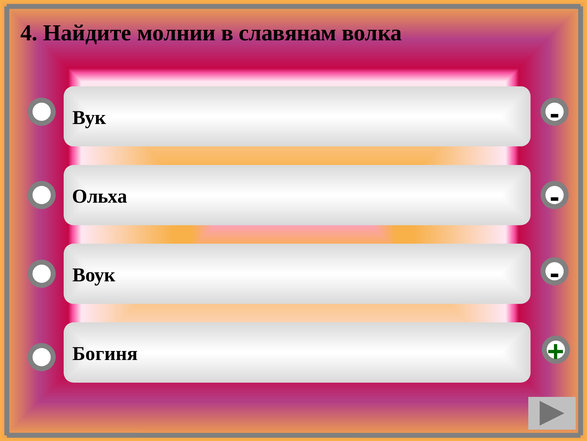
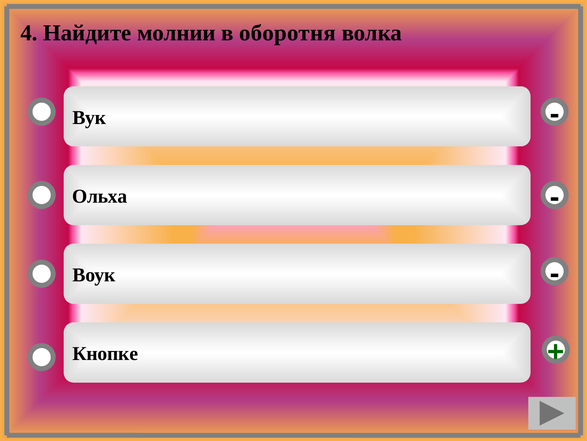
славянам: славянам -> оборотня (287, 33)
Богиня: Богиня -> Кнопке (105, 353)
